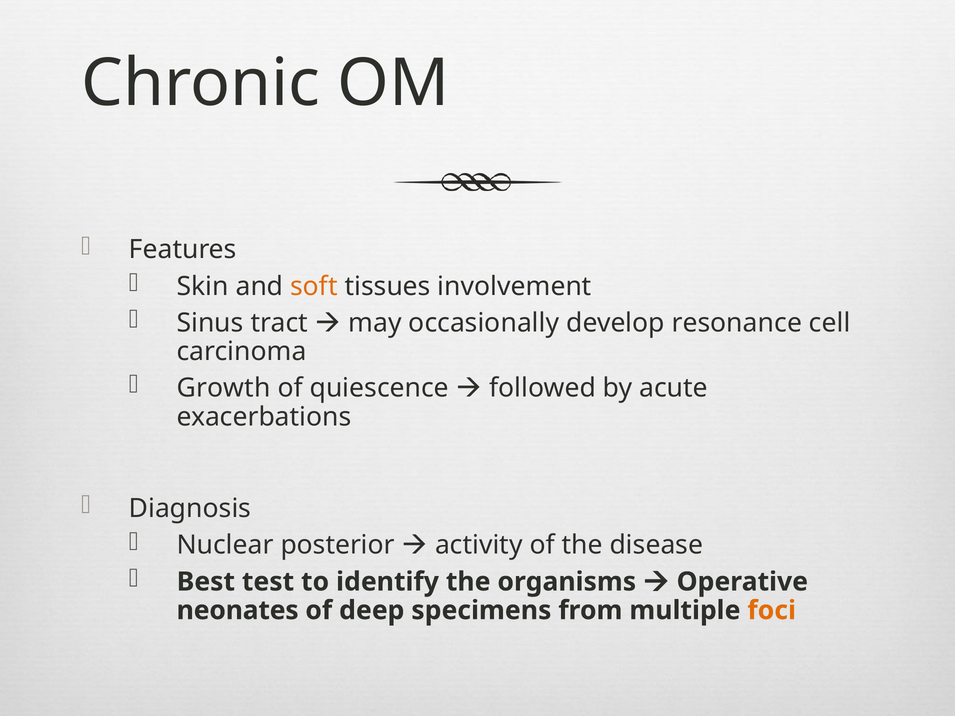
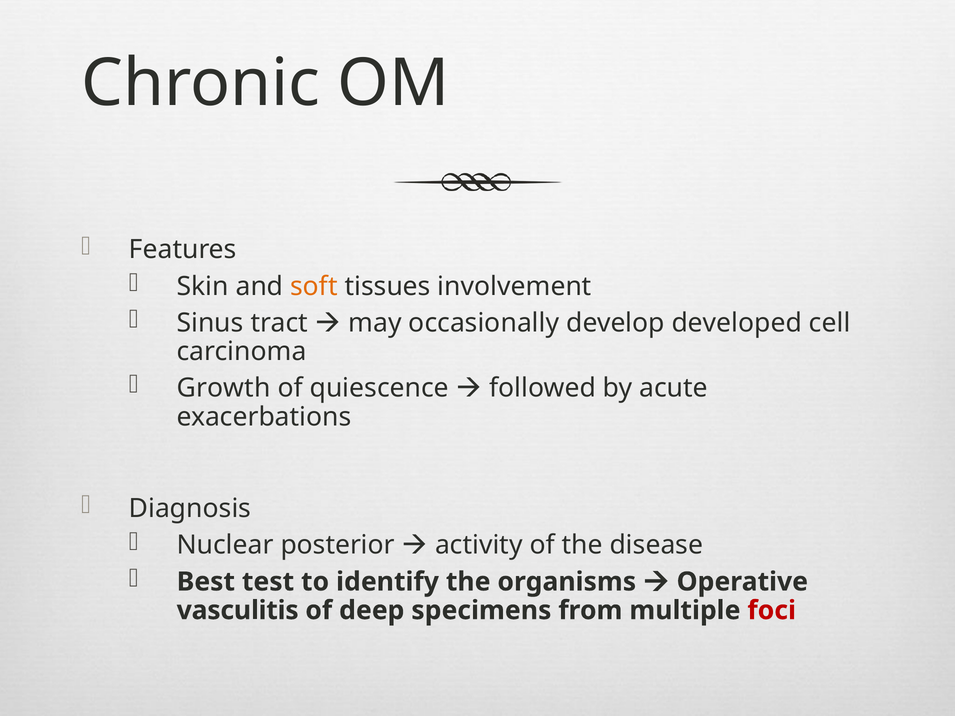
resonance: resonance -> developed (737, 323)
neonates: neonates -> vasculitis (238, 611)
foci colour: orange -> red (772, 611)
